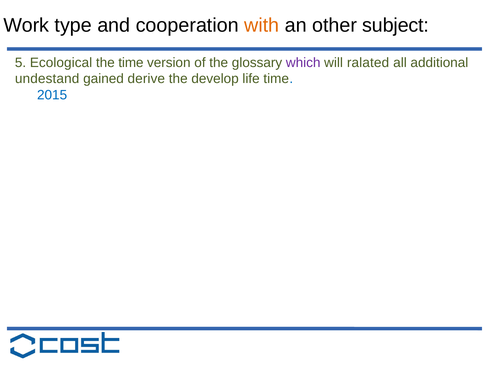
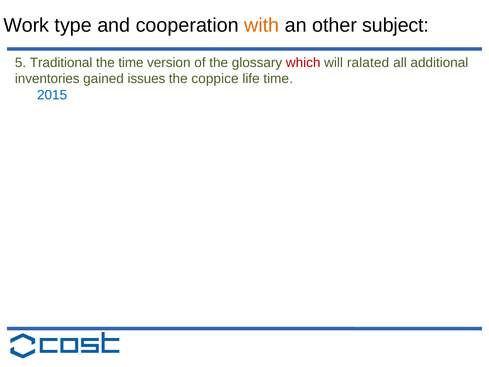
Ecological: Ecological -> Traditional (61, 63)
which colour: purple -> red (303, 63)
undestand: undestand -> inventories (47, 79)
derive: derive -> issues (146, 79)
develop: develop -> coppice (215, 79)
